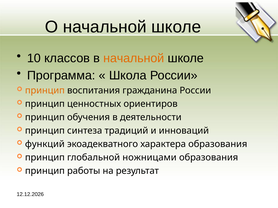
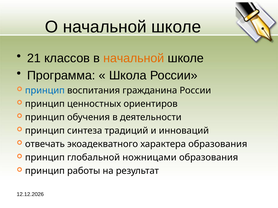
10: 10 -> 21 (34, 58)
принцип colour: orange -> blue (45, 91)
функций: функций -> отвечать (45, 144)
